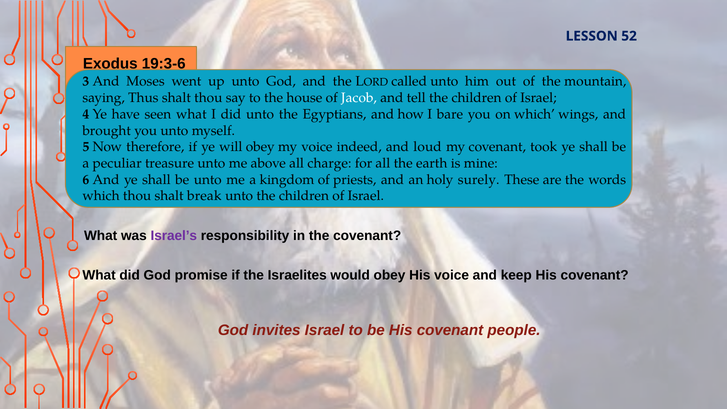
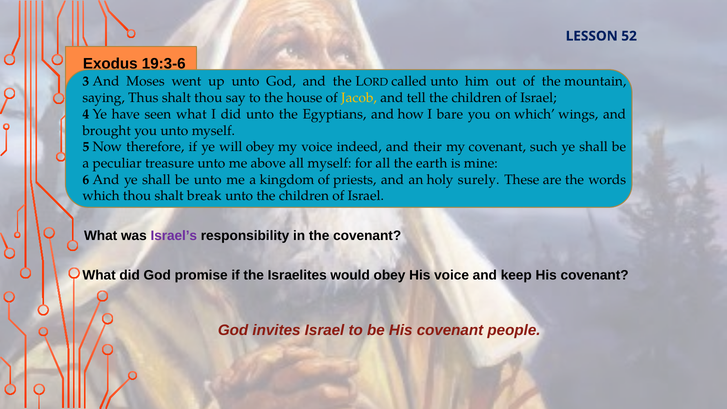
Jacob colour: white -> yellow (359, 98)
loud: loud -> their (428, 147)
took: took -> such (544, 147)
all charge: charge -> myself (329, 163)
